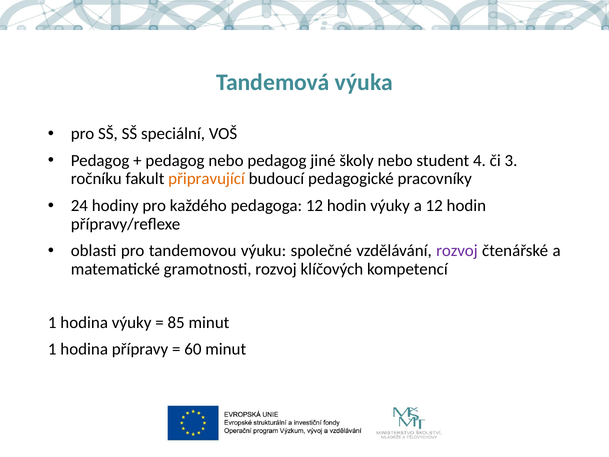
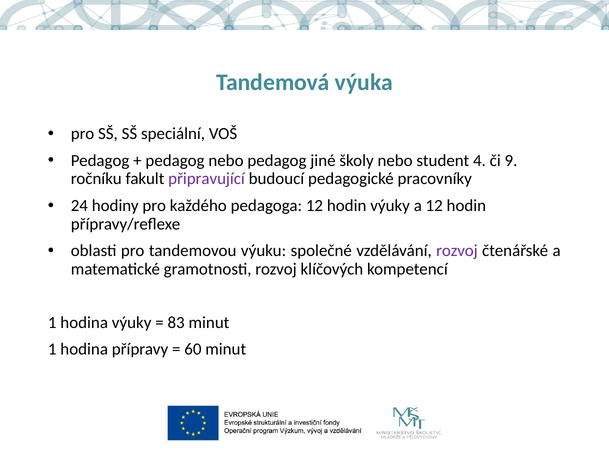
3: 3 -> 9 (511, 160)
připravující colour: orange -> purple (207, 179)
85: 85 -> 83 (176, 322)
